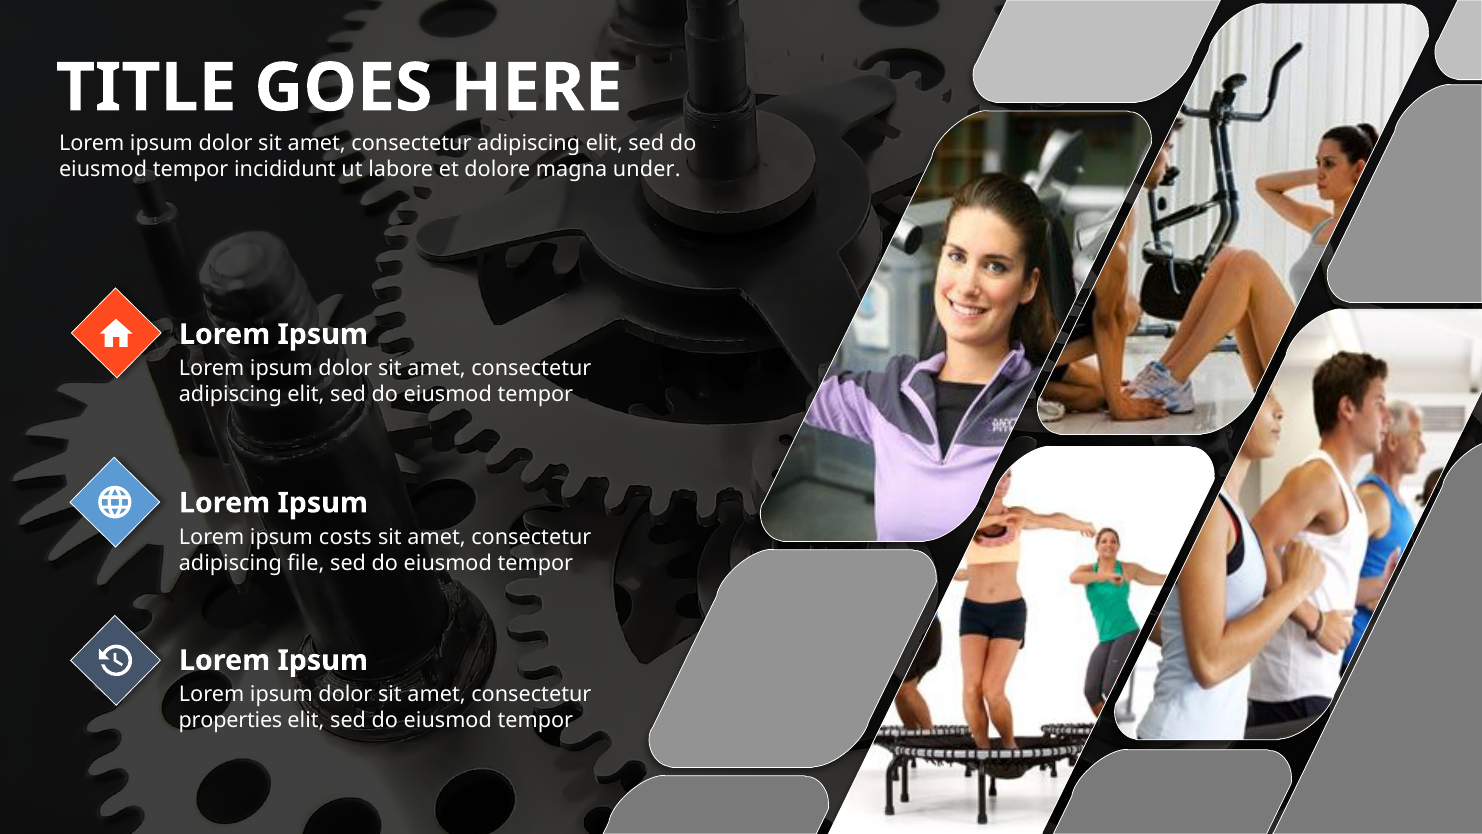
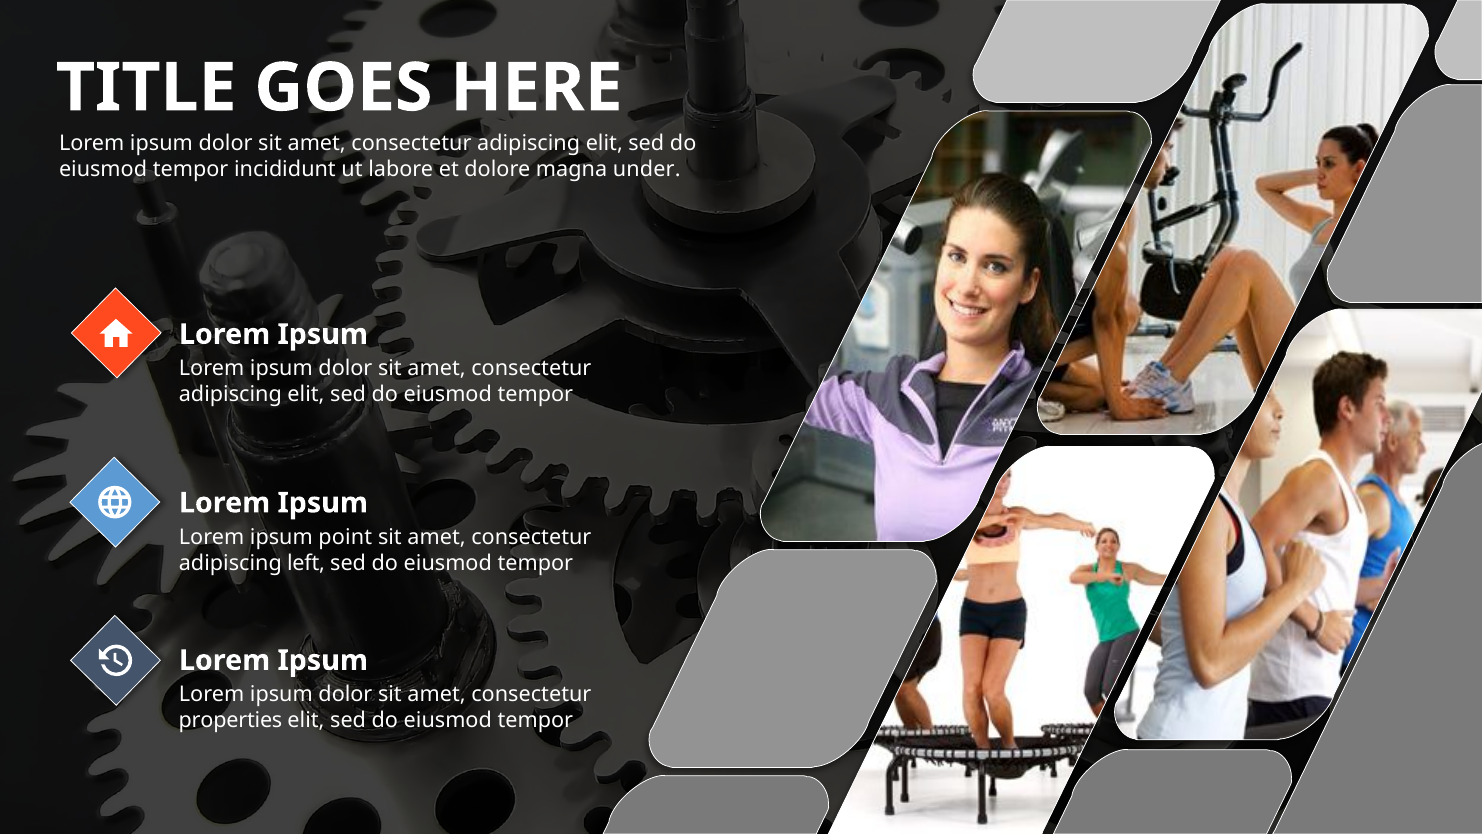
costs: costs -> point (345, 537)
file: file -> left (306, 563)
